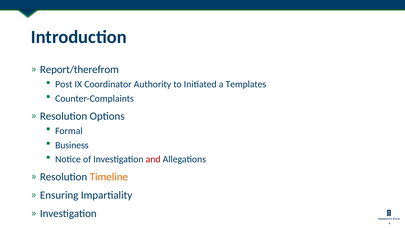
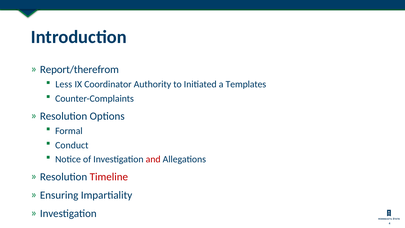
Post: Post -> Less (64, 84)
Business: Business -> Conduct (72, 145)
Timeline colour: orange -> red (109, 177)
